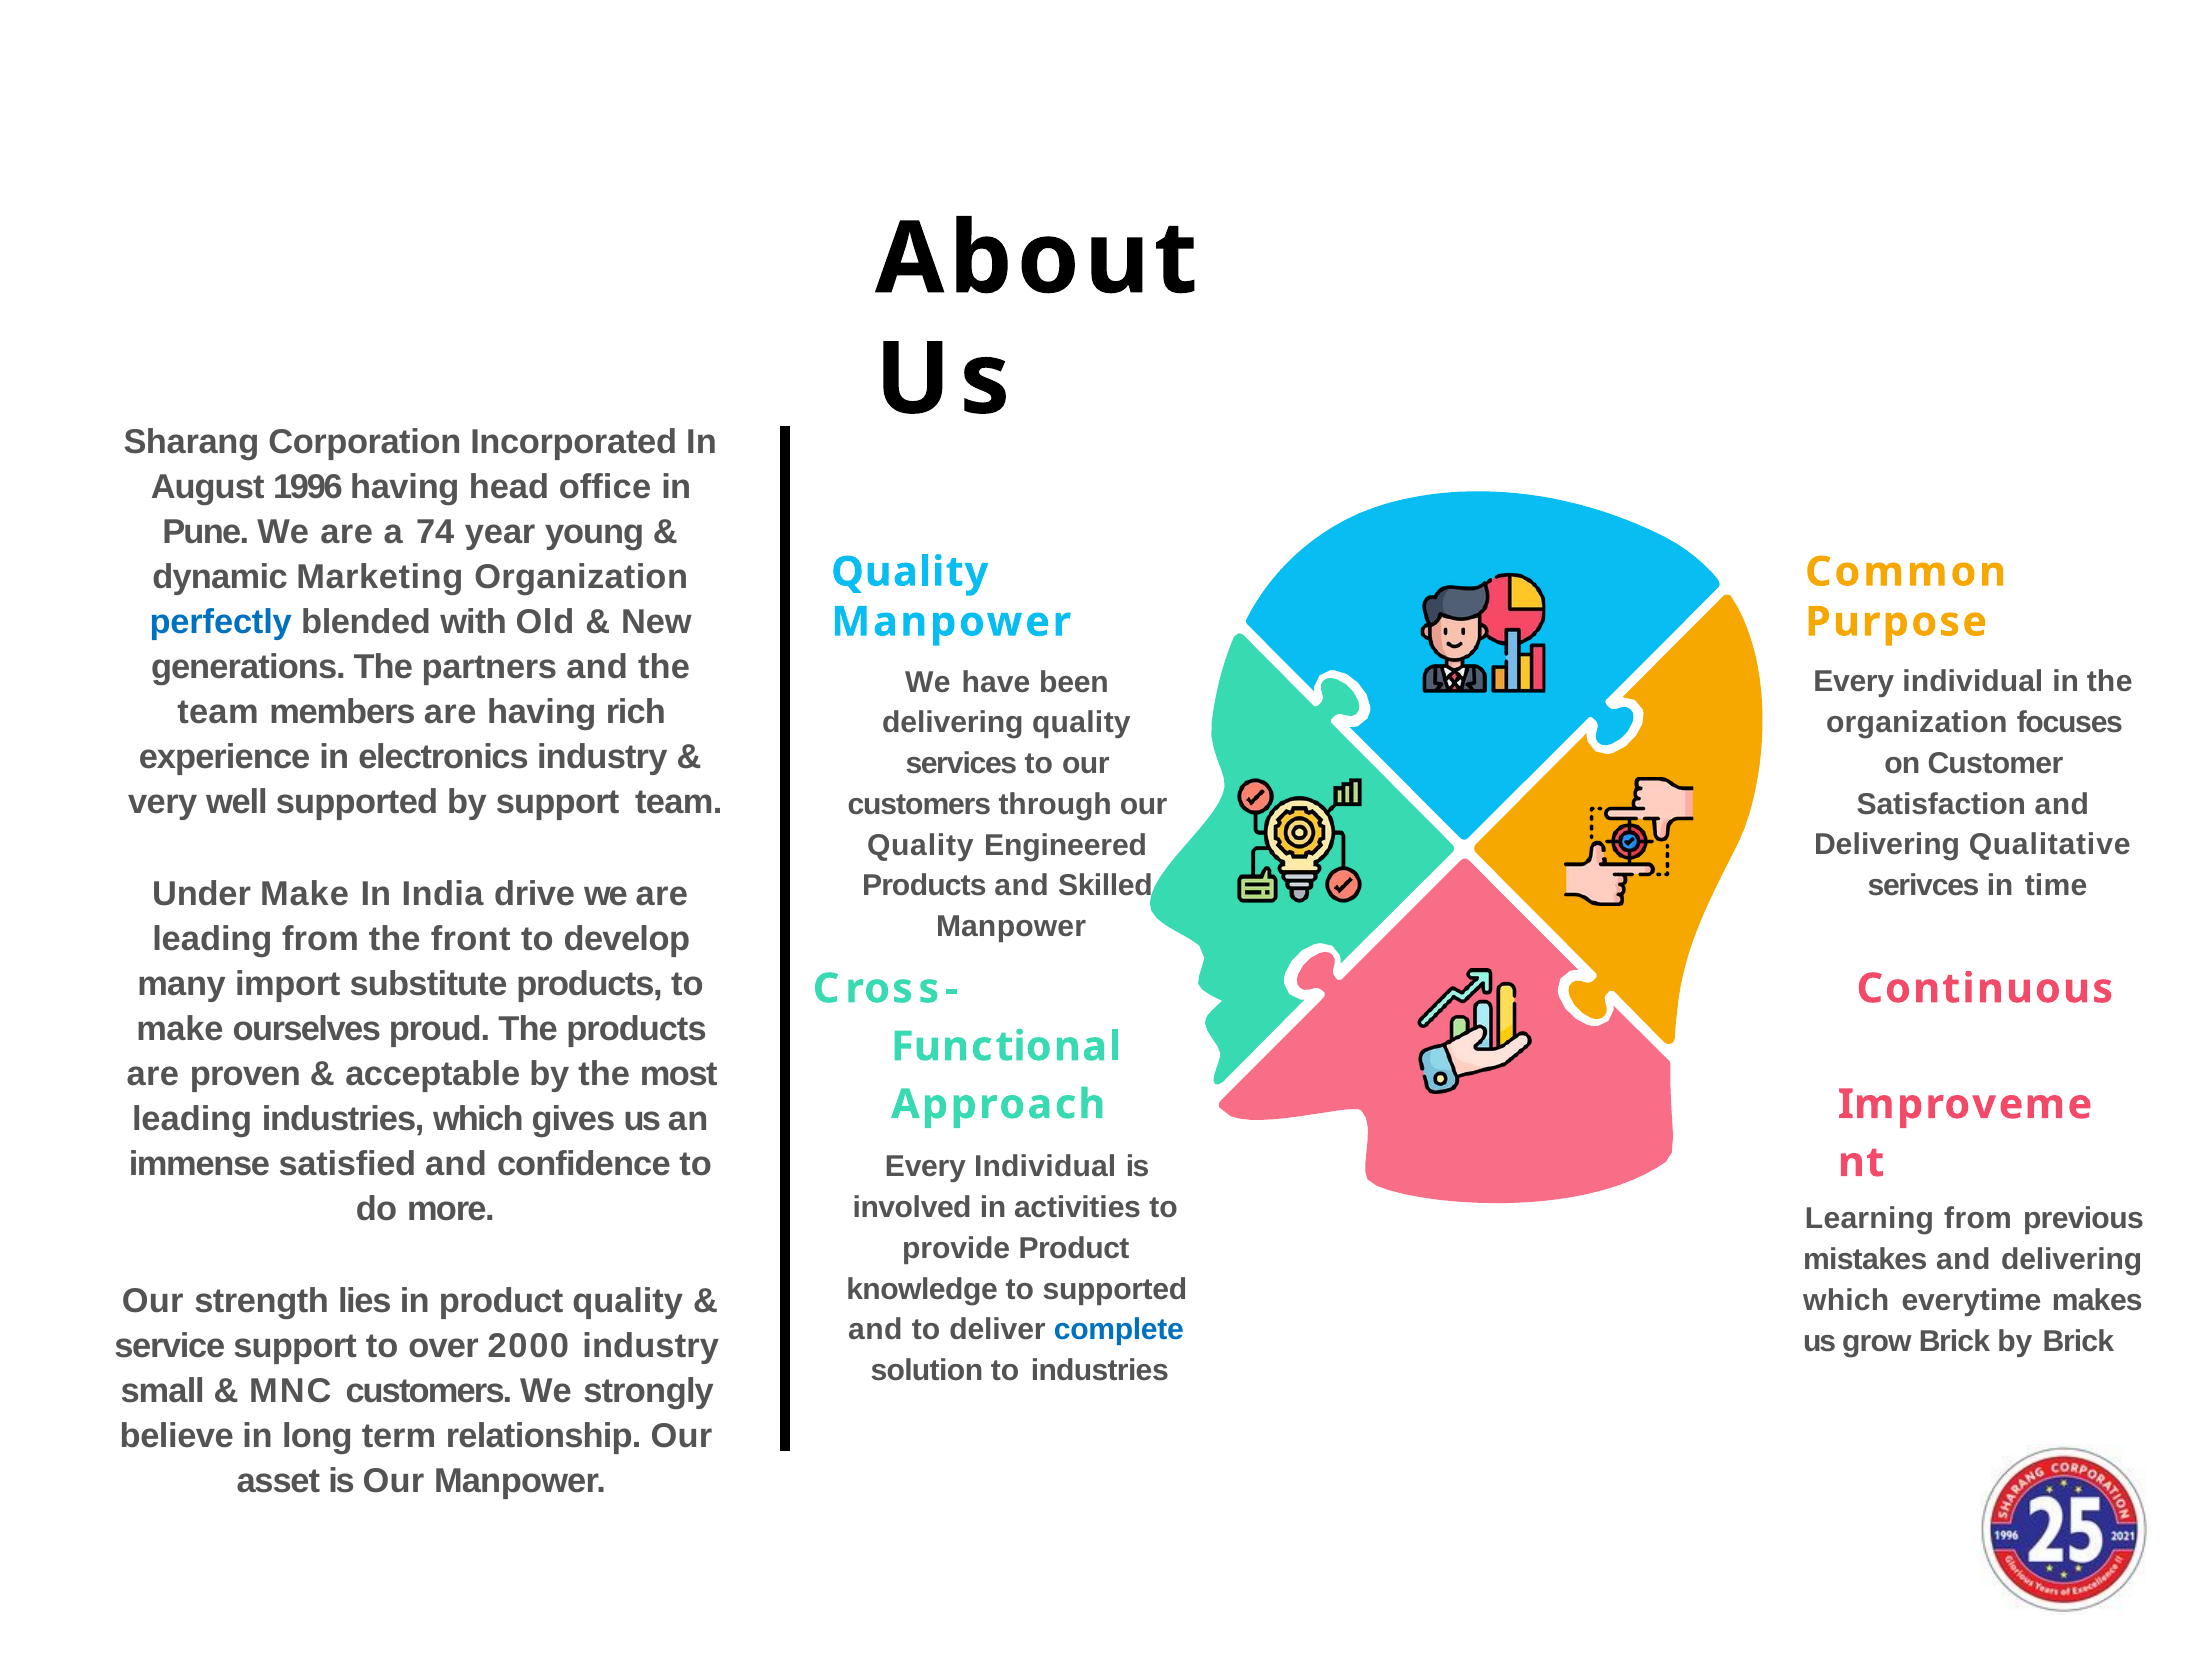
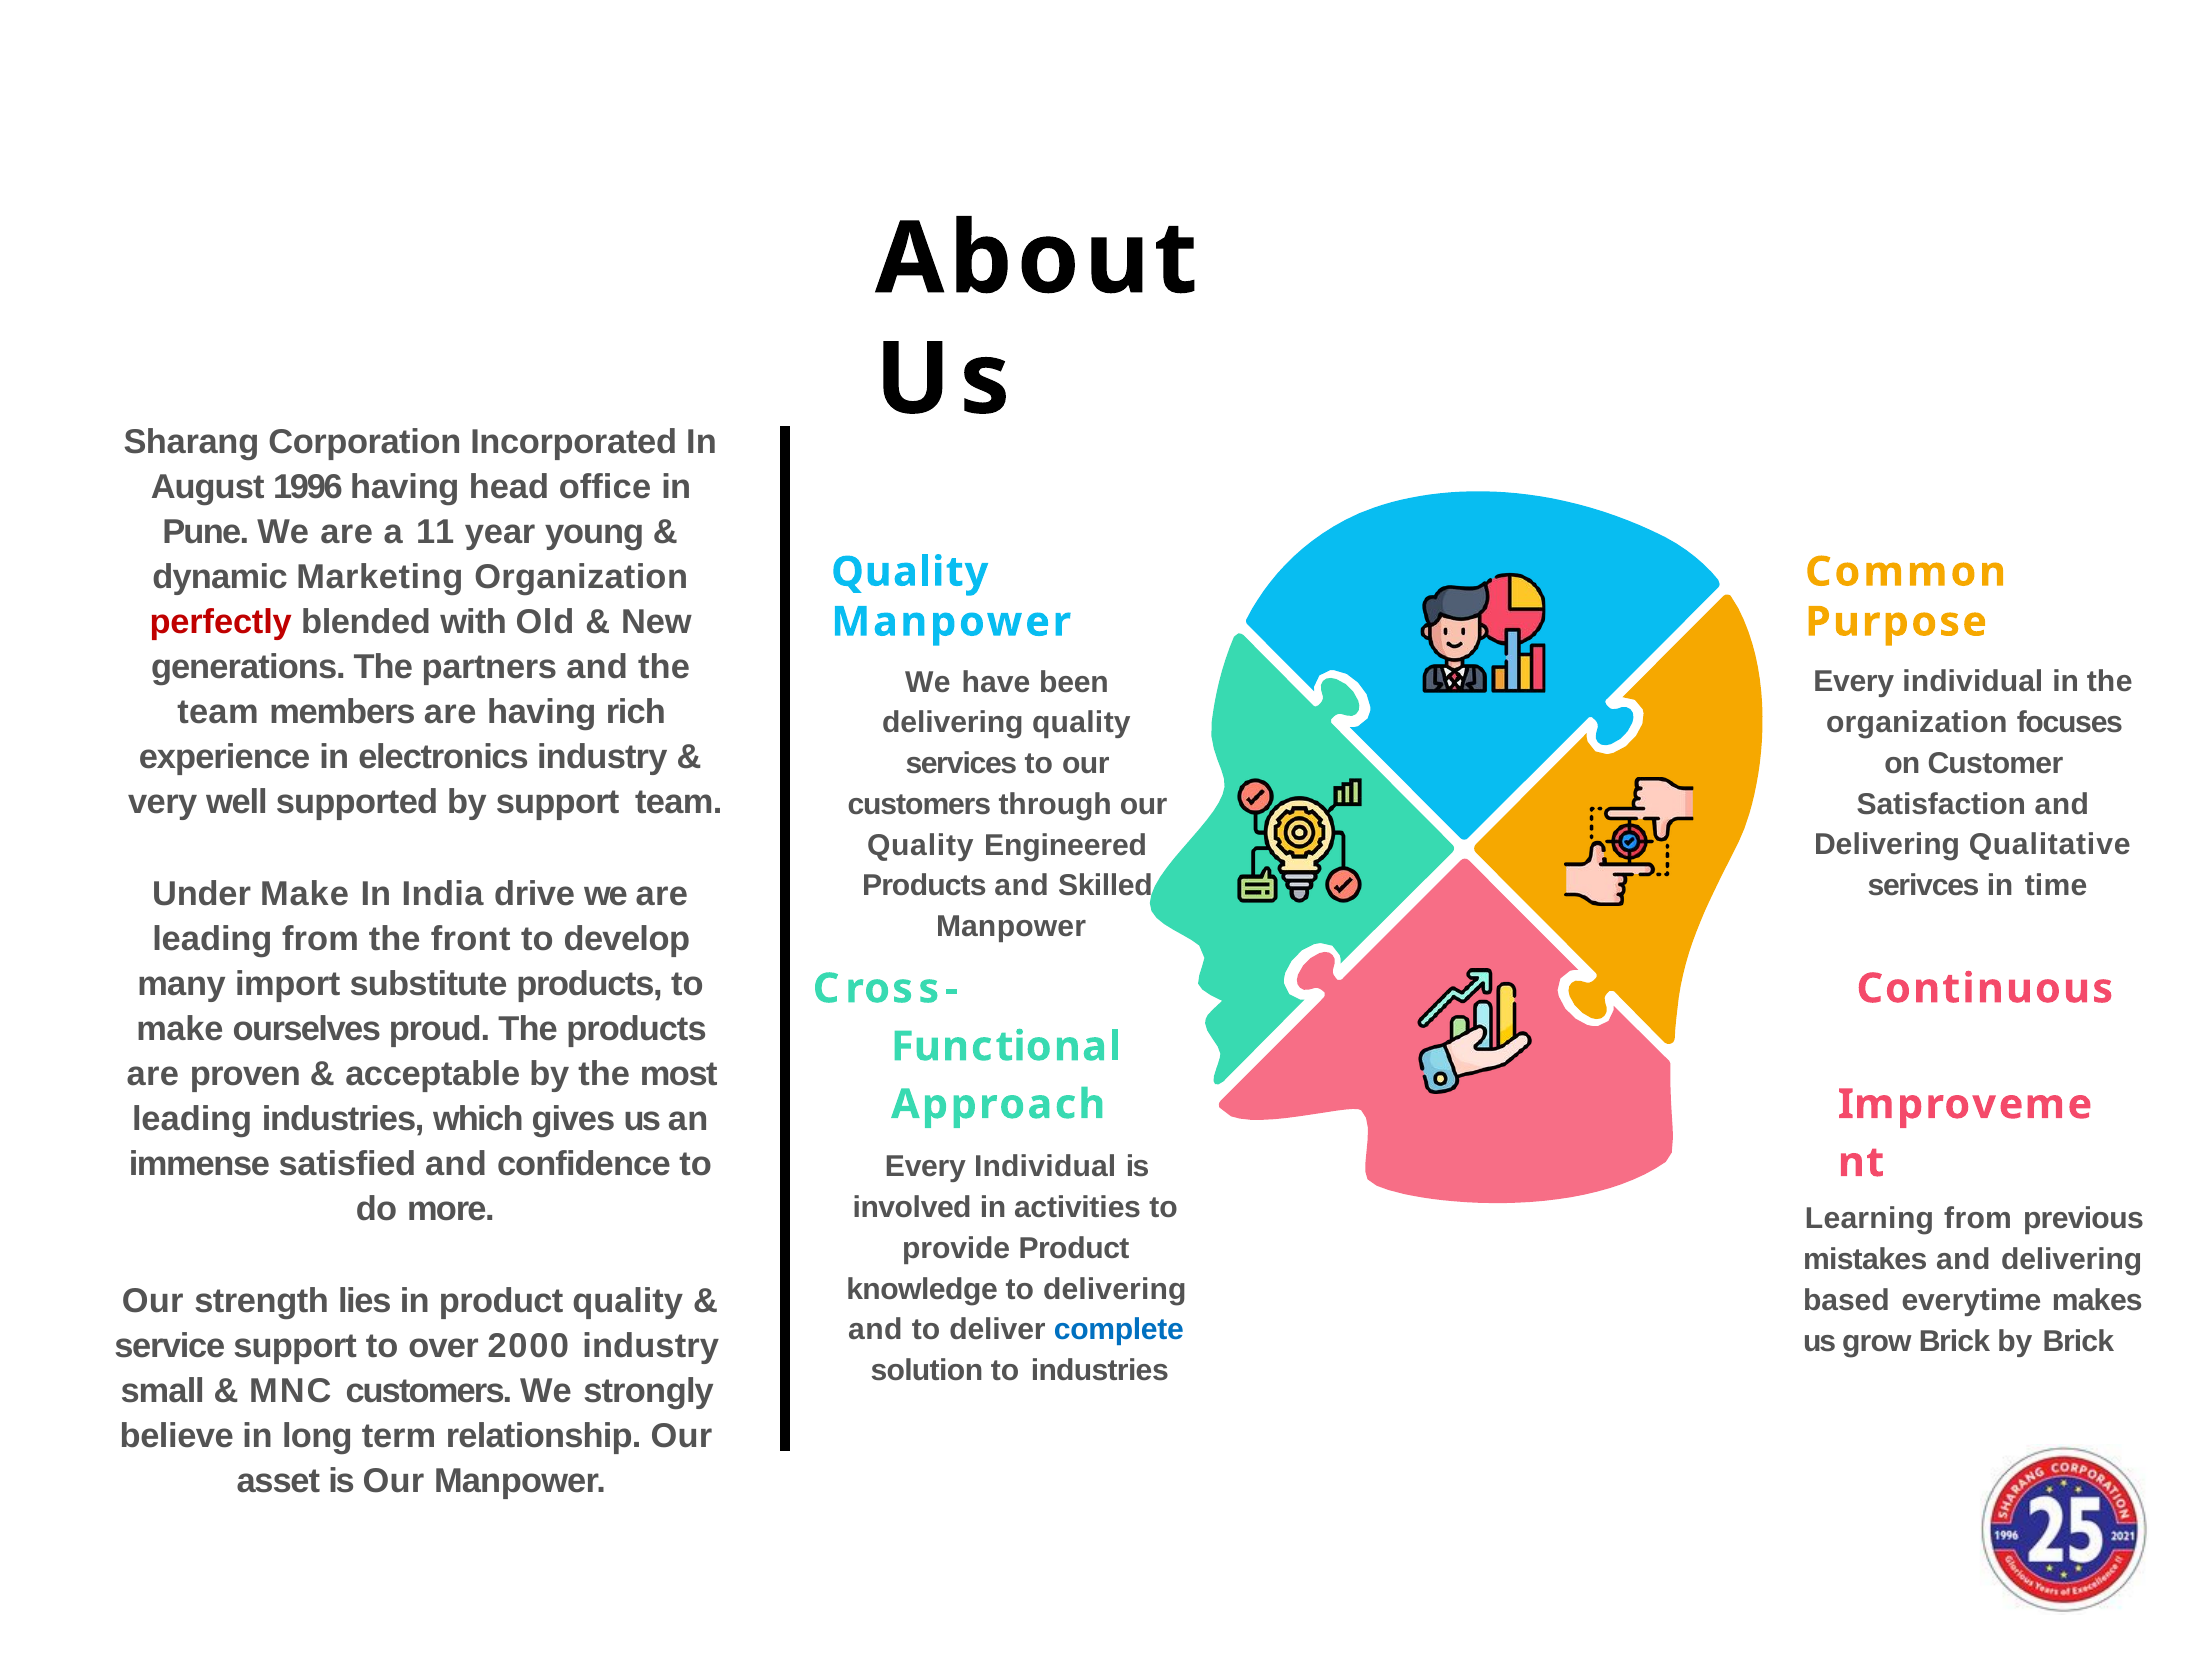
74: 74 -> 11 (435, 533)
perfectly colour: blue -> red (221, 623)
to supported: supported -> delivering (1115, 1290)
which: which -> based (1846, 1301)
